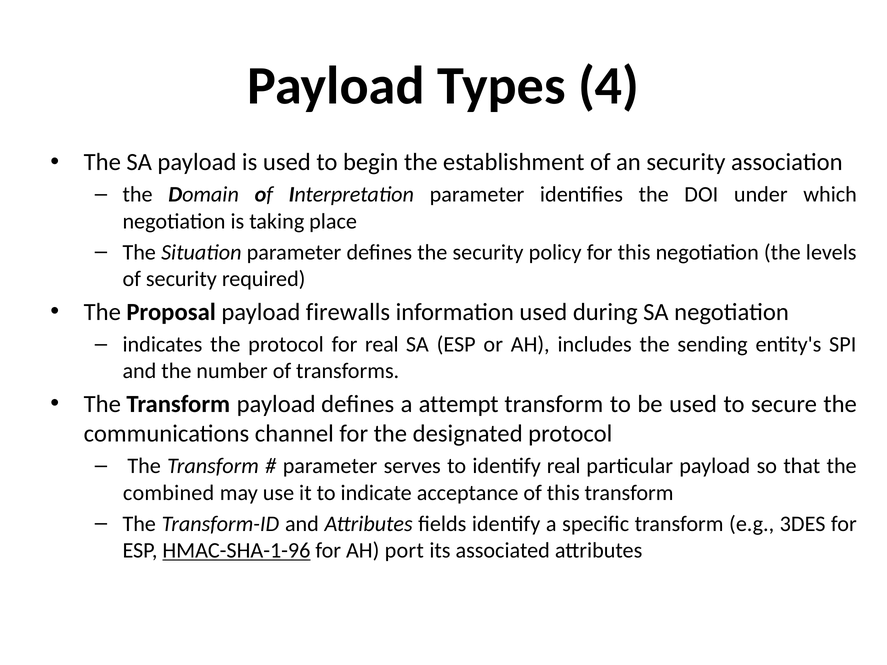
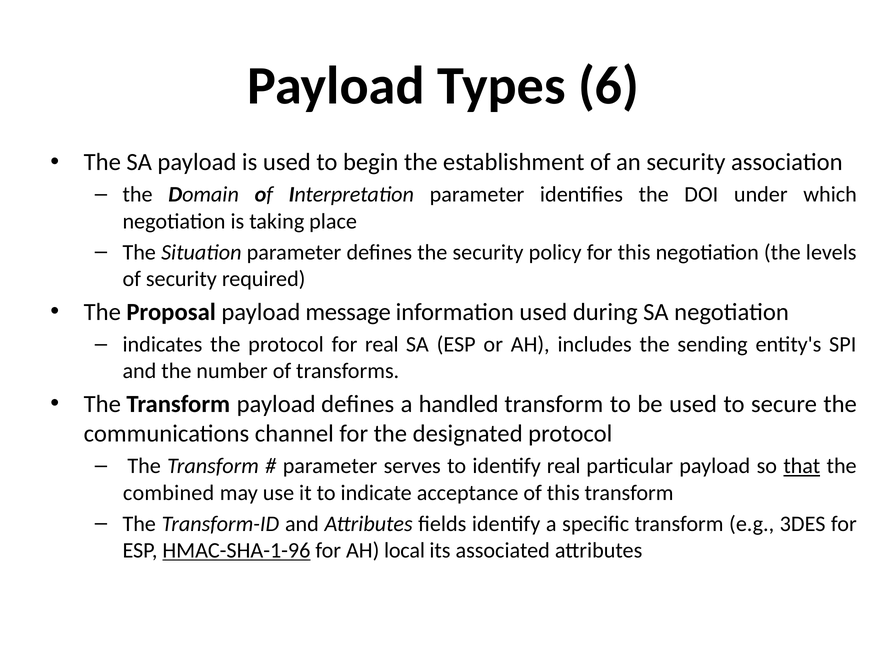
4: 4 -> 6 (609, 86)
firewalls: firewalls -> message (348, 312)
attempt: attempt -> handled (459, 404)
that underline: none -> present (802, 466)
port: port -> local (404, 551)
